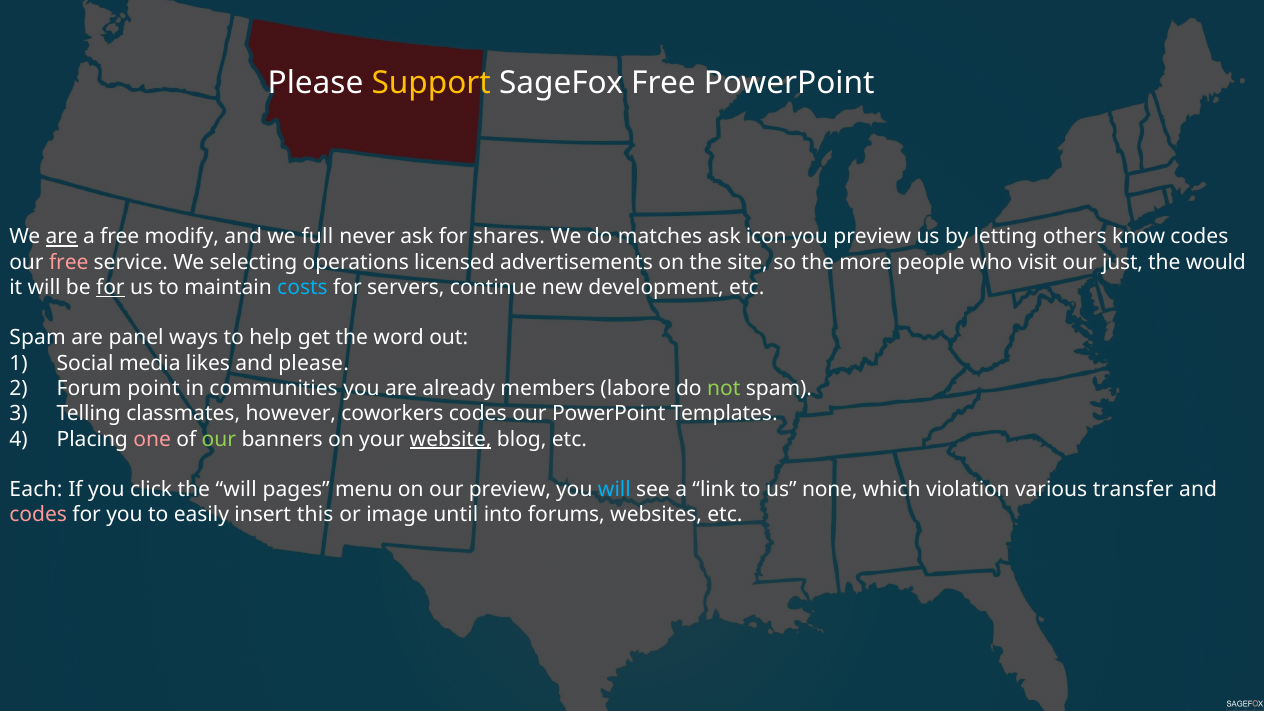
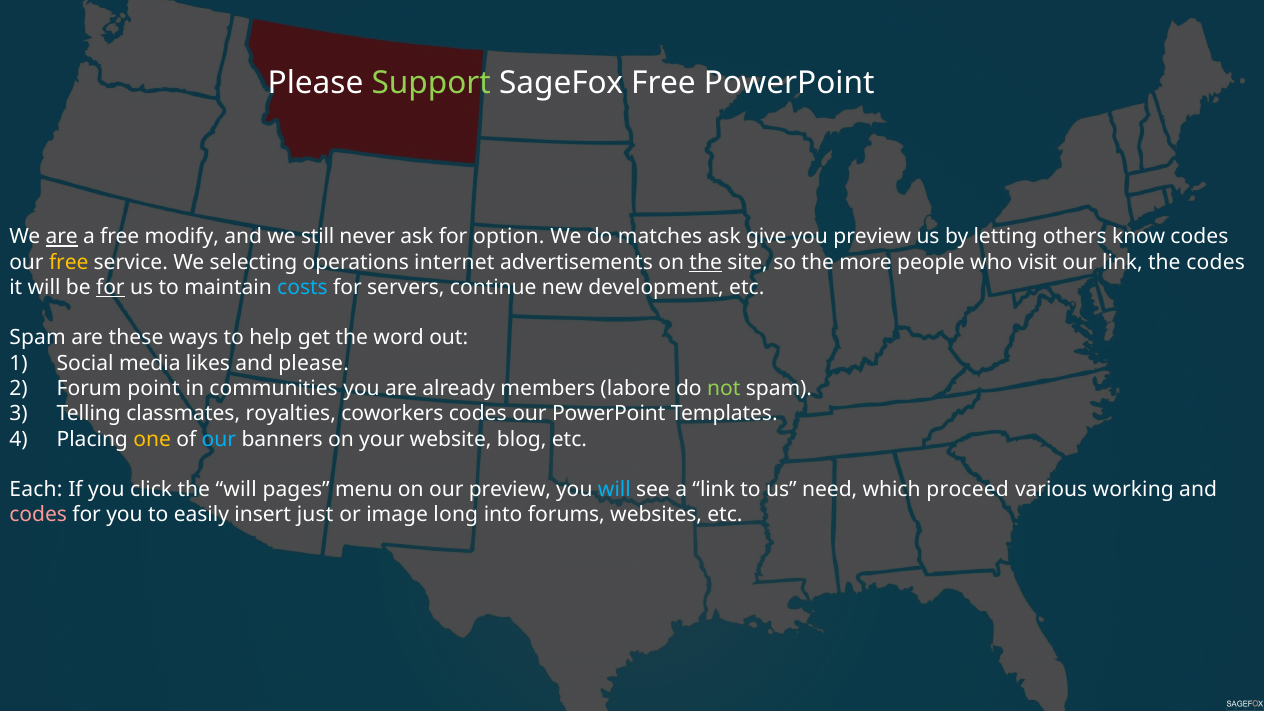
Support colour: yellow -> light green (431, 83)
full: full -> still (318, 237)
shares: shares -> option (509, 237)
icon: icon -> give (766, 237)
free colour: pink -> yellow (69, 262)
licensed: licensed -> internet (454, 262)
the underline: none -> present (706, 262)
our just: just -> link (1123, 262)
the would: would -> codes (1216, 262)
panel: panel -> these (136, 338)
however: however -> royalties (291, 414)
one colour: pink -> yellow (152, 439)
our colour: light green -> light blue (219, 439)
website underline: present -> none (451, 439)
none: none -> need (830, 490)
violation: violation -> proceed (968, 490)
transfer: transfer -> working (1133, 490)
this: this -> just (315, 515)
until: until -> long (456, 515)
